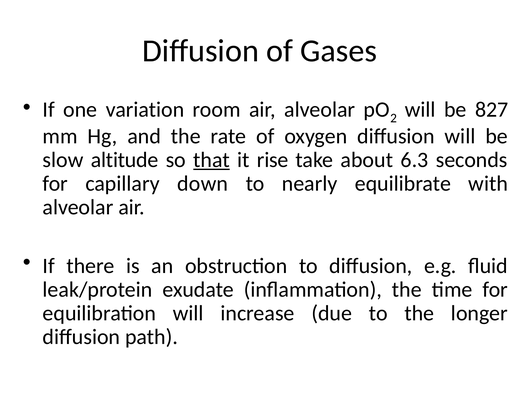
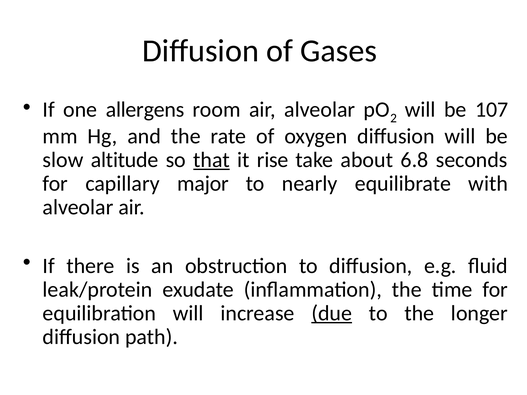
variation: variation -> allergens (145, 110)
827: 827 -> 107 (492, 110)
6.3: 6.3 -> 6.8 (414, 160)
down: down -> major (203, 184)
due underline: none -> present (332, 313)
